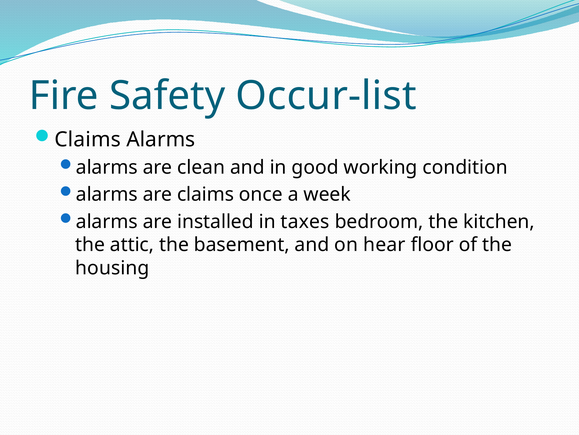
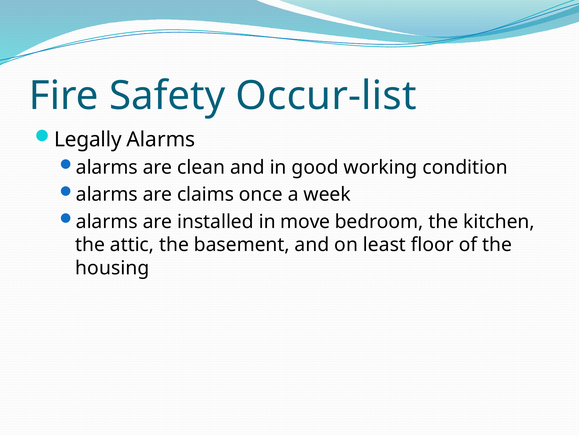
Claims: Claims -> Legally (88, 139)
taxes: taxes -> move (305, 221)
hear: hear -> least (384, 244)
